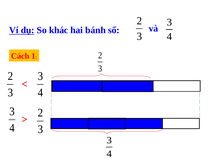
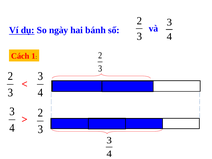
khác: khác -> ngày (59, 30)
